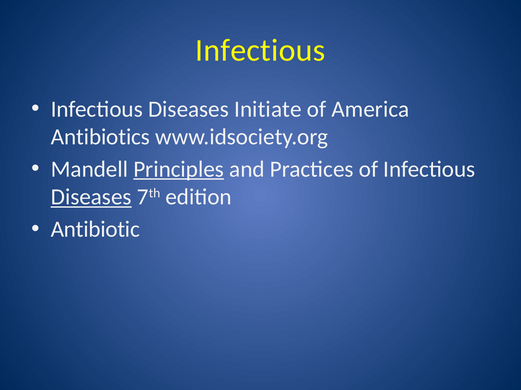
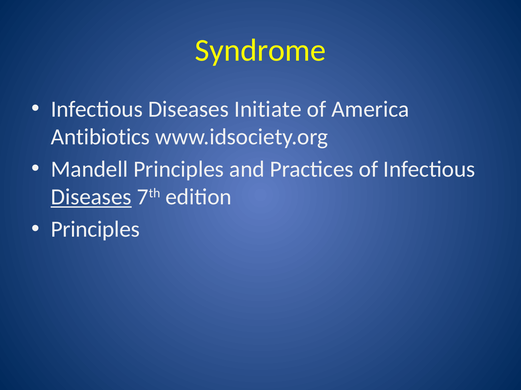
Infectious: Infectious -> Syndrome (260, 50)
Principles underline: present -> none (179, 170)
Antibiotic: Antibiotic -> Principles (95, 230)
